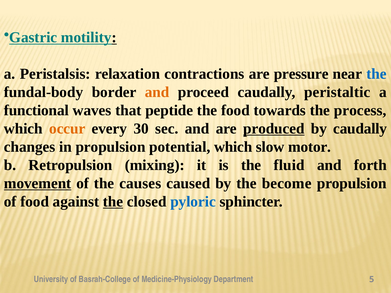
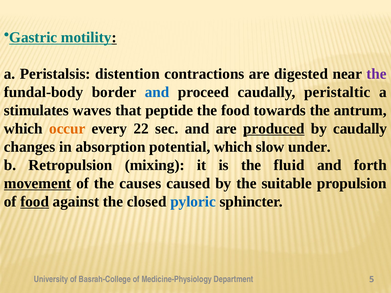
relaxation: relaxation -> distention (127, 74)
pressure: pressure -> digested (301, 74)
the colour: blue -> purple (376, 74)
and colour: orange -> blue (157, 92)
functional: functional -> stimulates (36, 110)
process: process -> antrum (360, 110)
30: 30 -> 22 (141, 129)
in propulsion: propulsion -> absorption (111, 147)
motor: motor -> under (310, 147)
become: become -> suitable (287, 183)
food underline: none -> present (35, 202)
the underline: present -> none (113, 202)
